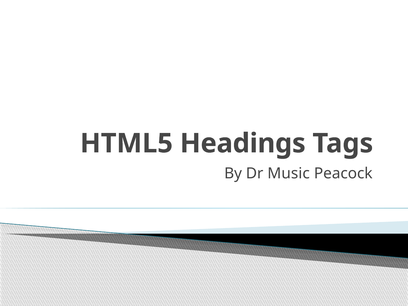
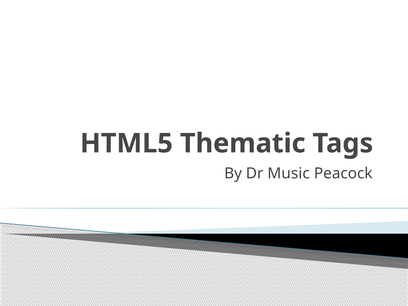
Headings: Headings -> Thematic (243, 143)
